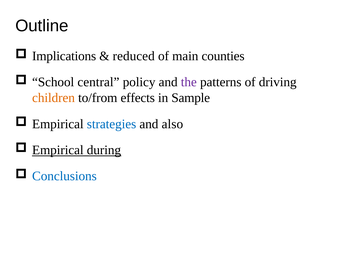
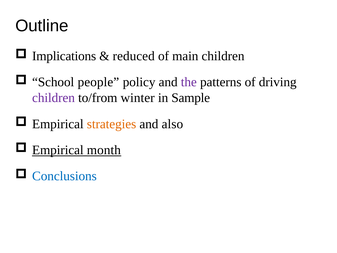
main counties: counties -> children (223, 56)
central: central -> people (98, 82)
children colour: orange -> purple (54, 98)
effects: effects -> winter (138, 98)
strategies colour: blue -> orange (112, 124)
during: during -> month (104, 150)
